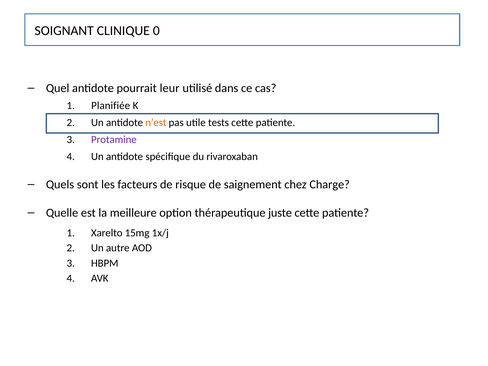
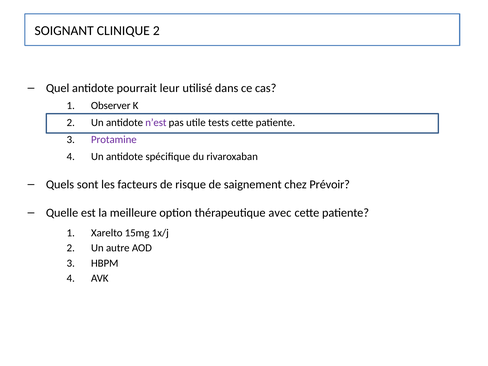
CLINIQUE 0: 0 -> 2 (156, 31)
Planifiée: Planifiée -> Observer (111, 106)
n’est colour: orange -> purple (156, 123)
Charge: Charge -> Prévoir (330, 184)
juste: juste -> avec (280, 213)
